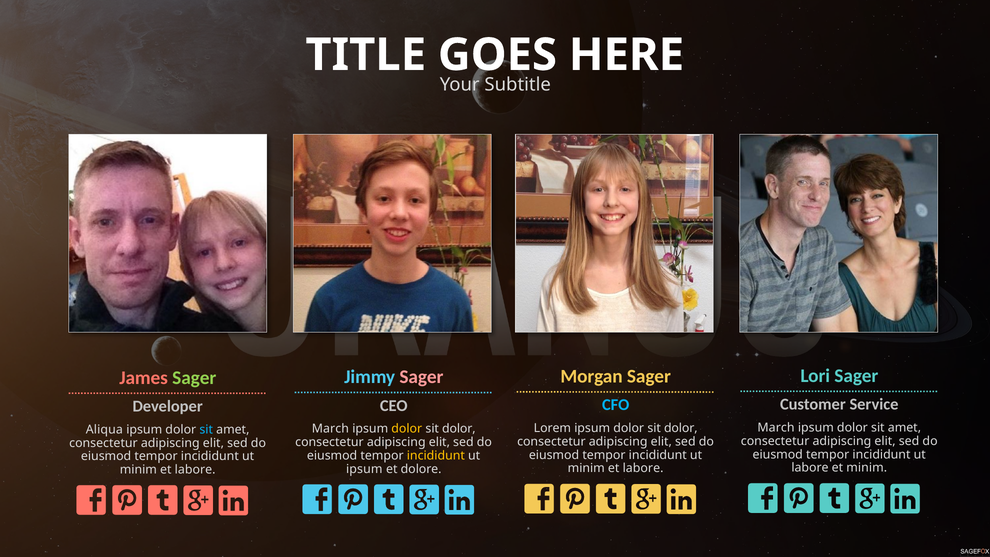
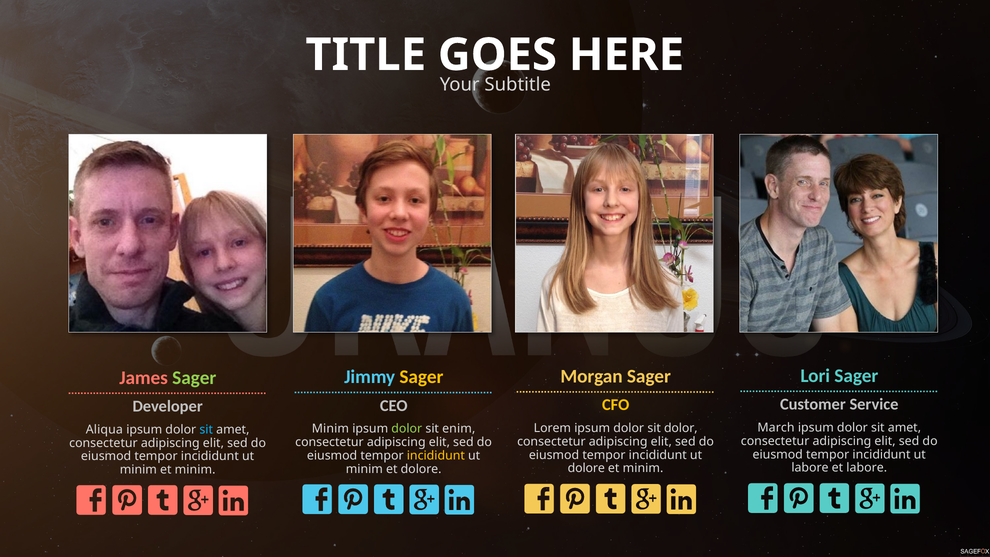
Sager colour: pink -> yellow (421, 377)
CFO colour: light blue -> yellow (616, 405)
March: March -> Minim (330, 429)
dolor colour: yellow -> light green (407, 429)
dolor: dolor -> enim (459, 429)
et minim: minim -> labore (867, 468)
minim: minim -> dolore (586, 468)
labore: labore -> minim (643, 468)
ipsum: ipsum -> minim (364, 469)
labore: labore -> minim (195, 470)
